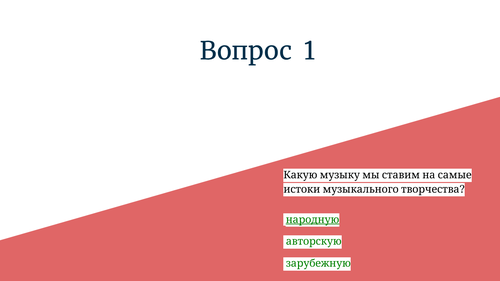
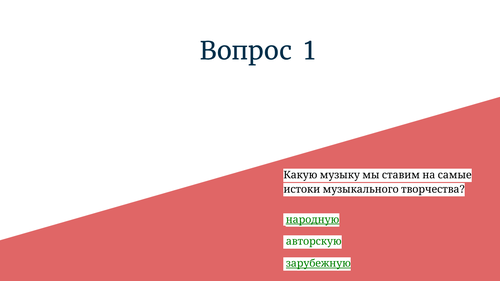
зарубежную underline: none -> present (318, 264)
